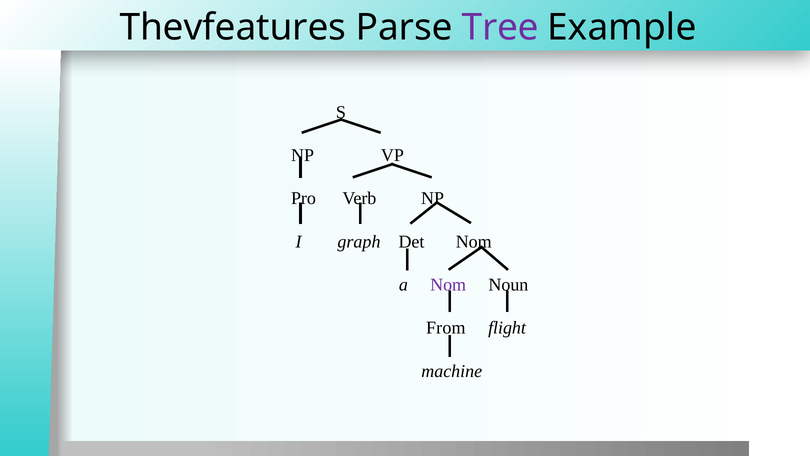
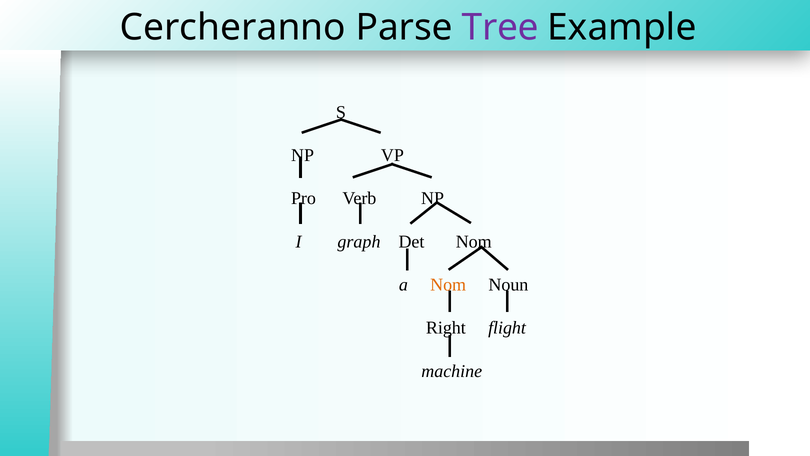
Thevfeatures: Thevfeatures -> Cercheranno (233, 28)
Nom colour: purple -> orange (448, 285)
From: From -> Right (446, 328)
